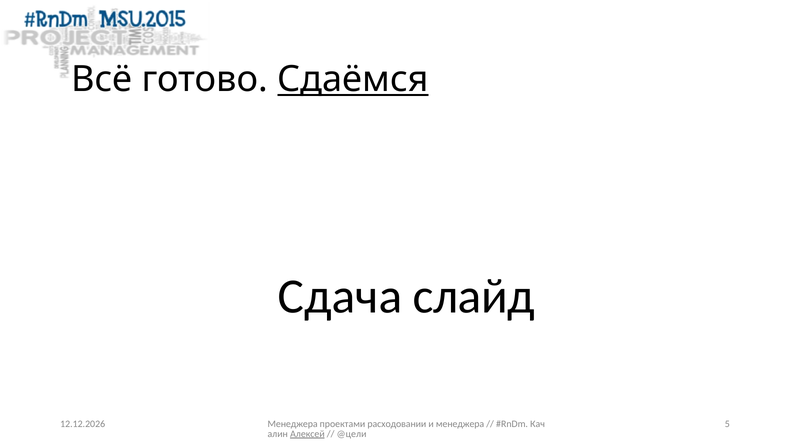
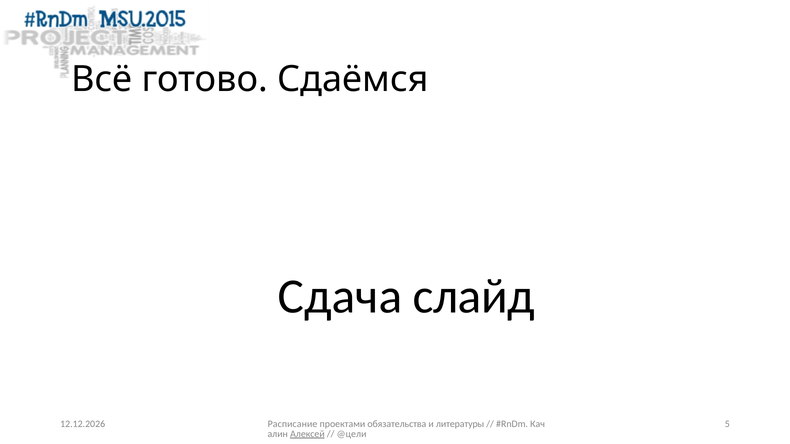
Сдаёмся underline: present -> none (353, 79)
Менеджера: Менеджера -> Расписание (293, 424)
расходовании: расходовании -> обязательства (397, 424)
и менеджера: менеджера -> литературы (460, 424)
